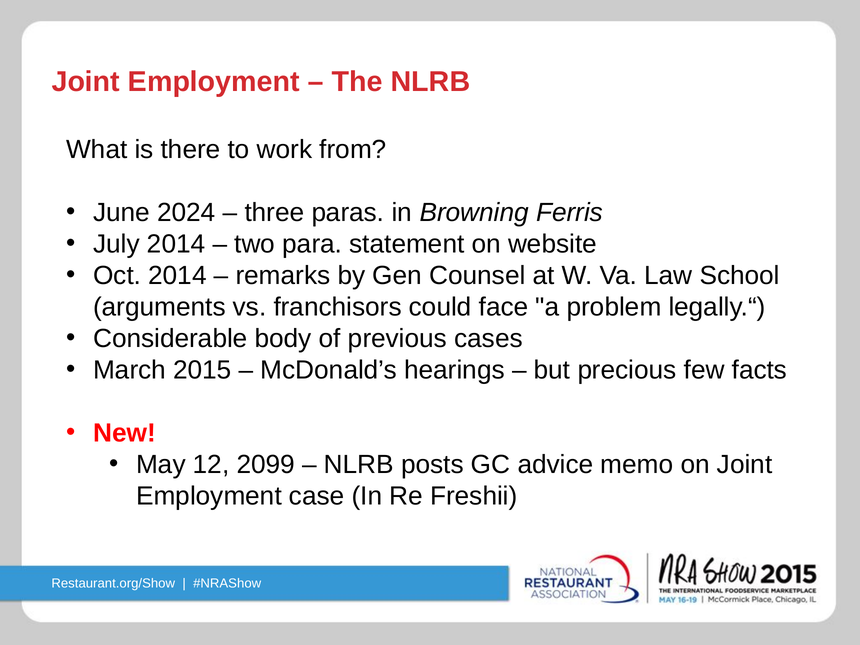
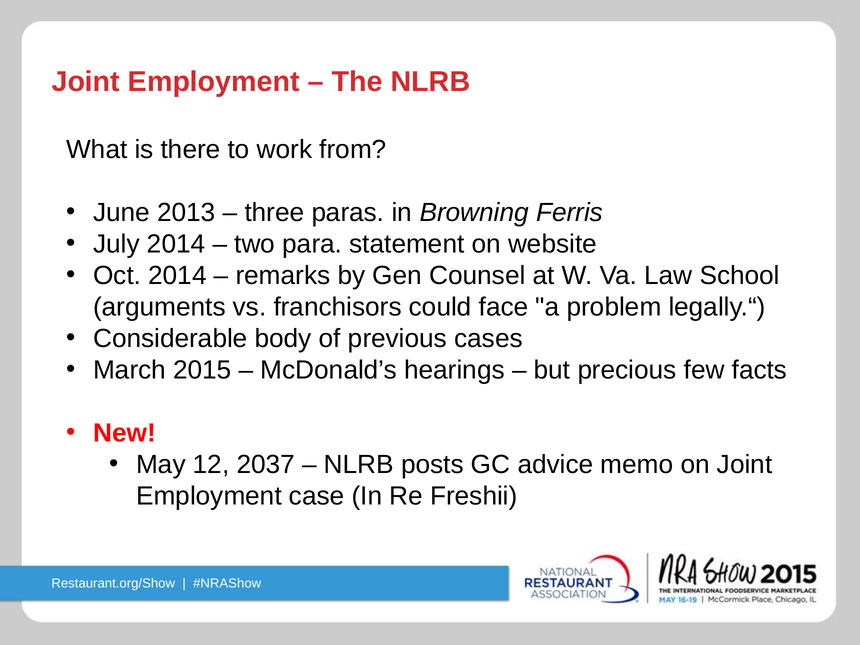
2024: 2024 -> 2013 (186, 213)
2099: 2099 -> 2037 (266, 465)
